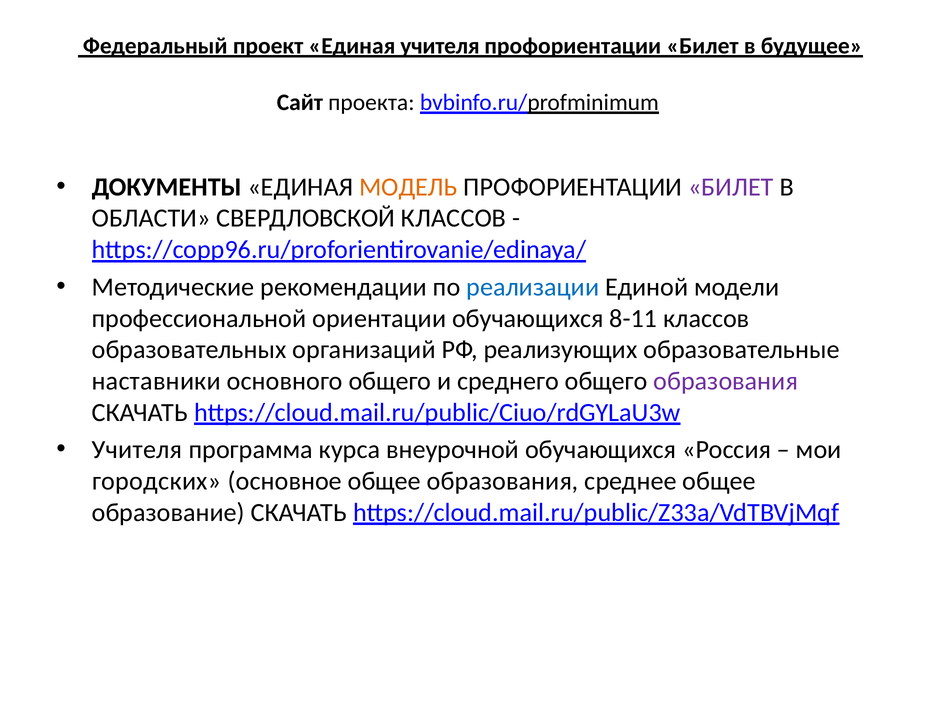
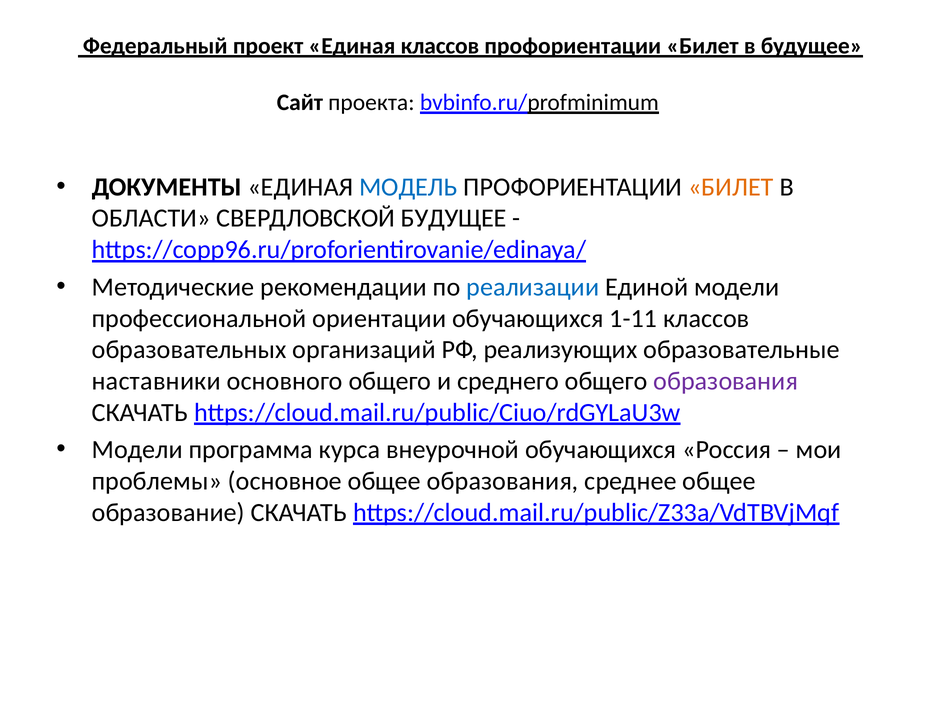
Единая учителя: учителя -> классов (440, 46)
МОДЕЛЬ colour: orange -> blue (408, 187)
БИЛЕТ colour: purple -> orange (731, 187)
СВЕРДЛОВСКОЙ КЛАССОВ: КЛАССОВ -> БУДУЩЕЕ (454, 218)
8-11: 8-11 -> 1-11 (633, 318)
Учителя: Учителя -> Модели (137, 450)
городских: городских -> проблемы (157, 481)
